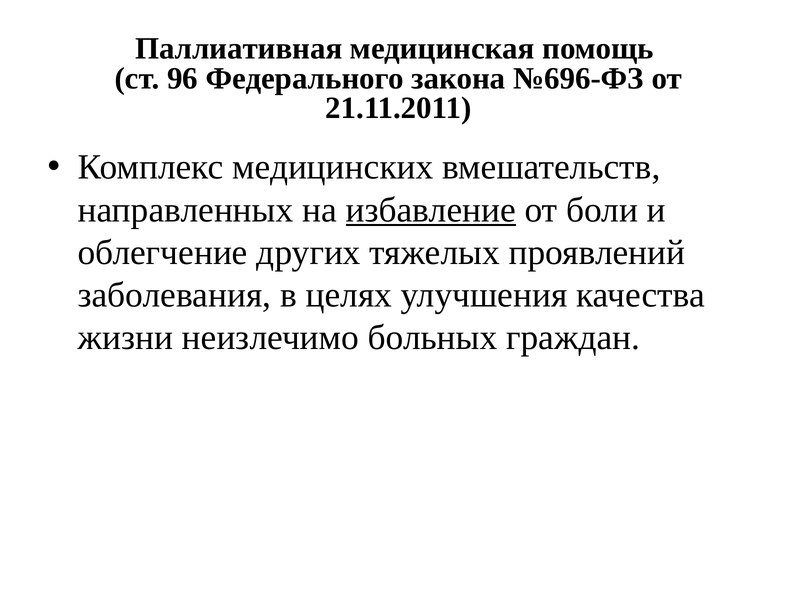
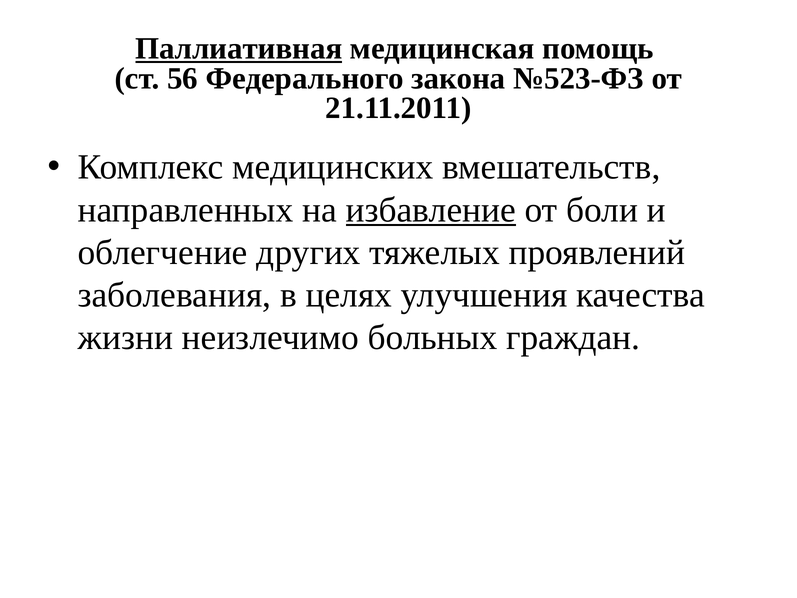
Паллиативная underline: none -> present (239, 49)
96: 96 -> 56 (182, 78)
№696-ФЗ: №696-ФЗ -> №523-ФЗ (578, 78)
